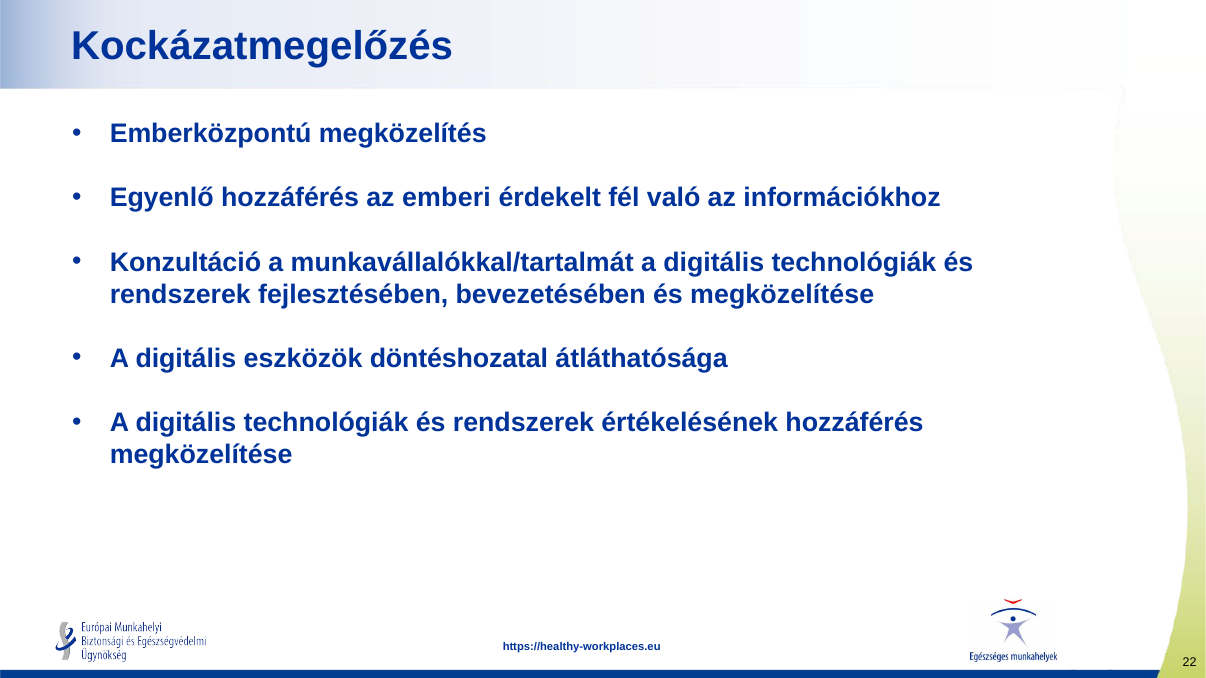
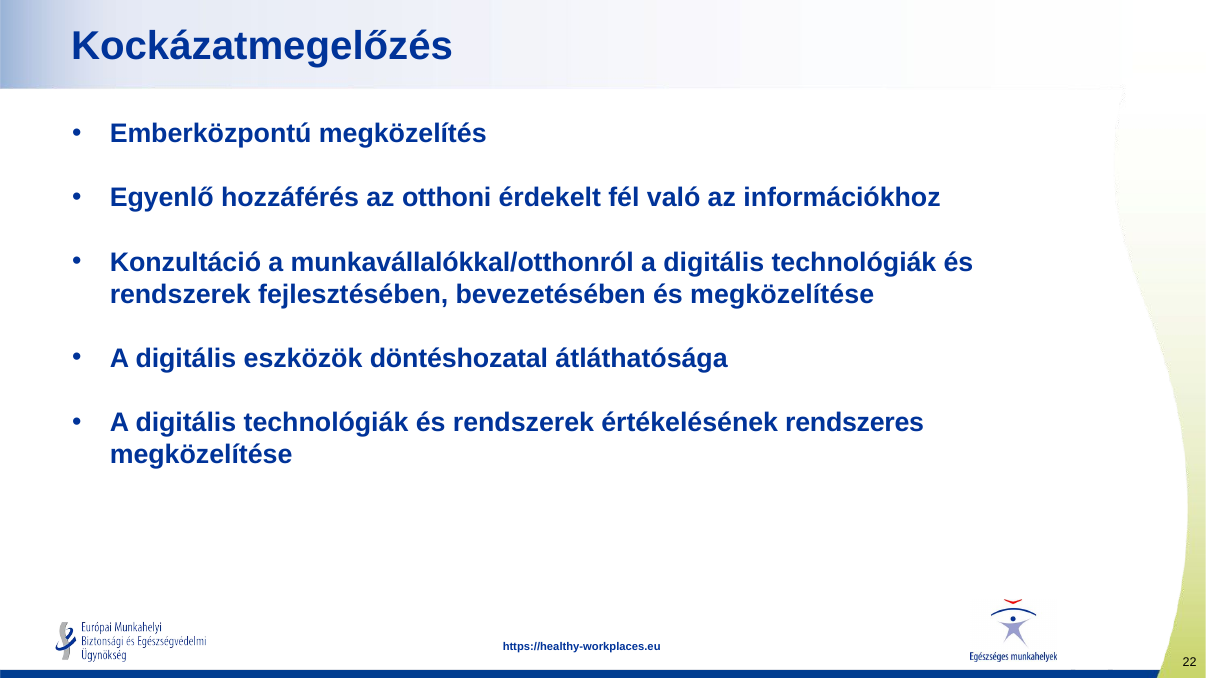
emberi: emberi -> otthoni (447, 198)
munkavállalókkal/tartalmát: munkavállalókkal/tartalmát -> munkavállalókkal/otthonról (462, 262)
értékelésének hozzáférés: hozzáférés -> rendszeres (855, 423)
